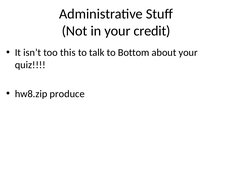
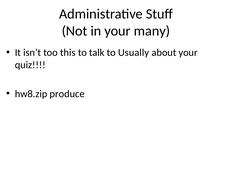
credit: credit -> many (152, 31)
Bottom: Bottom -> Usually (134, 53)
